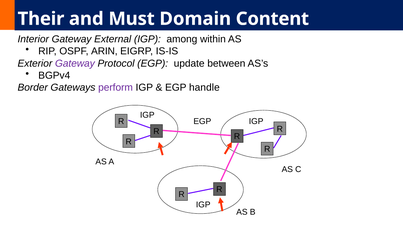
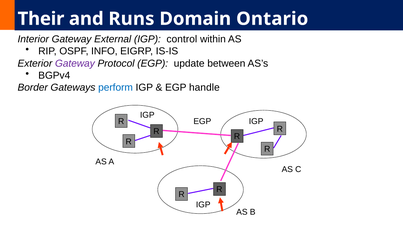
Must: Must -> Runs (131, 19)
Content: Content -> Ontario (272, 19)
among: among -> control (182, 39)
ARIN: ARIN -> INFO (104, 51)
perform colour: purple -> blue (116, 87)
